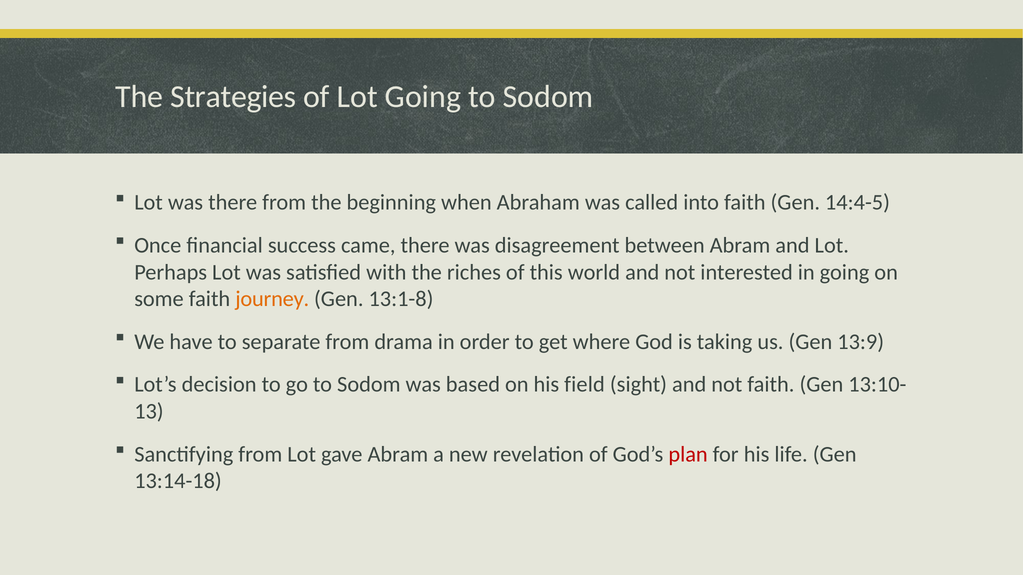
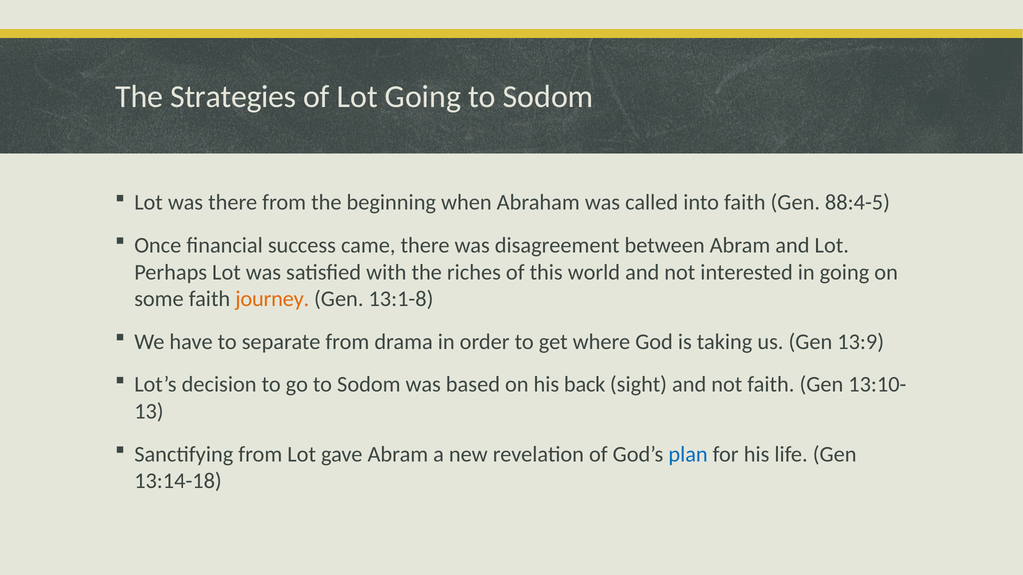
14:4-5: 14:4-5 -> 88:4-5 (857, 203)
field: field -> back (585, 385)
plan colour: red -> blue (688, 455)
